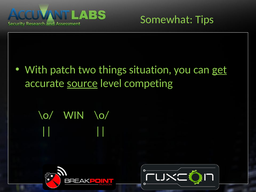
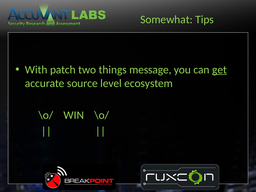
situation: situation -> message (150, 70)
source underline: present -> none (82, 83)
competing: competing -> ecosystem (149, 83)
